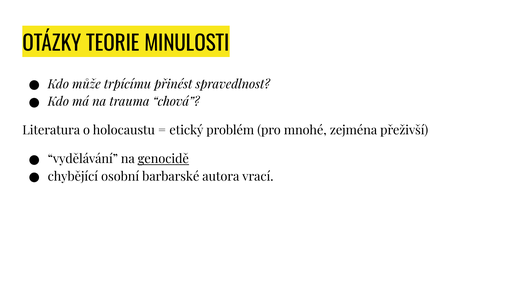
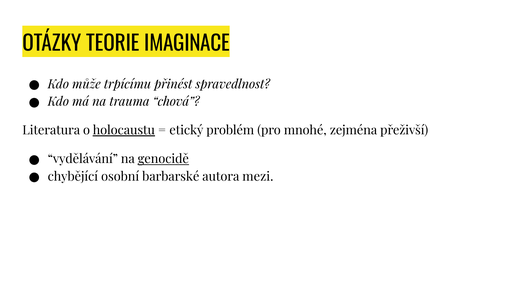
MINULOSTI: MINULOSTI -> IMAGINACE (187, 44)
holocaustu underline: none -> present (124, 130)
vrací: vrací -> mezi (258, 177)
